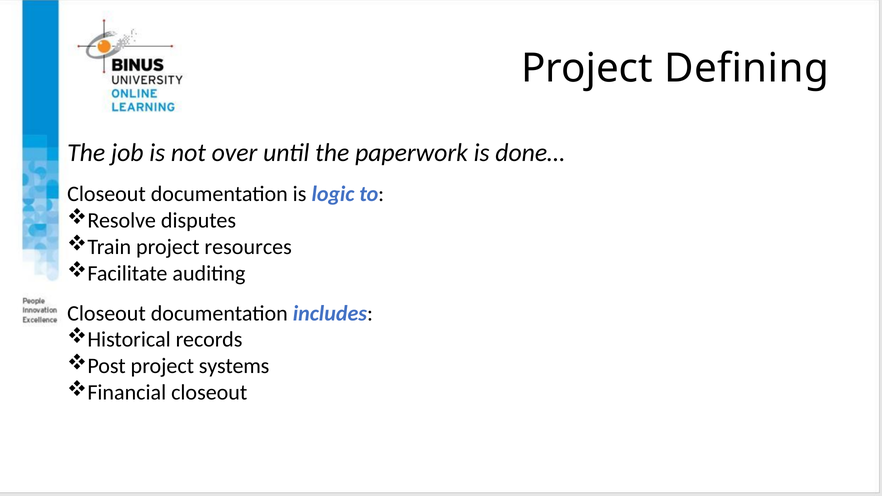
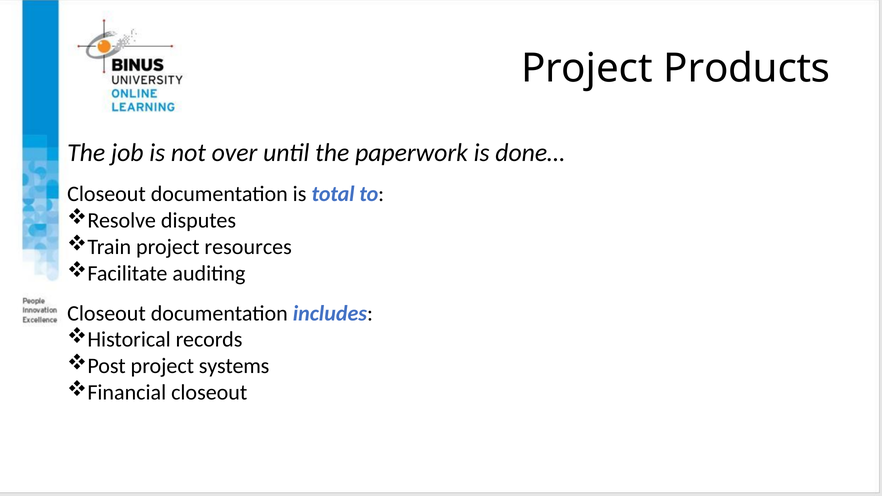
Defining: Defining -> Products (747, 69)
logic: logic -> total (333, 194)
